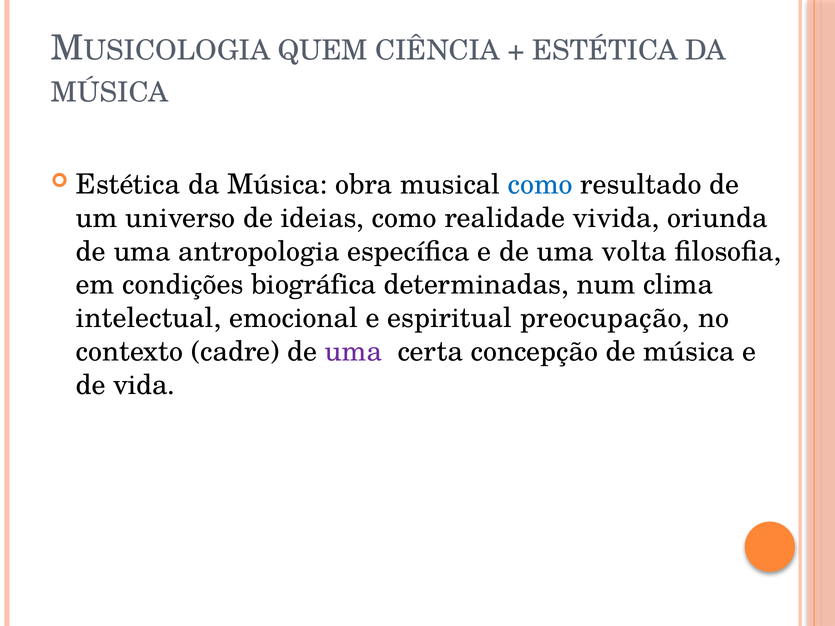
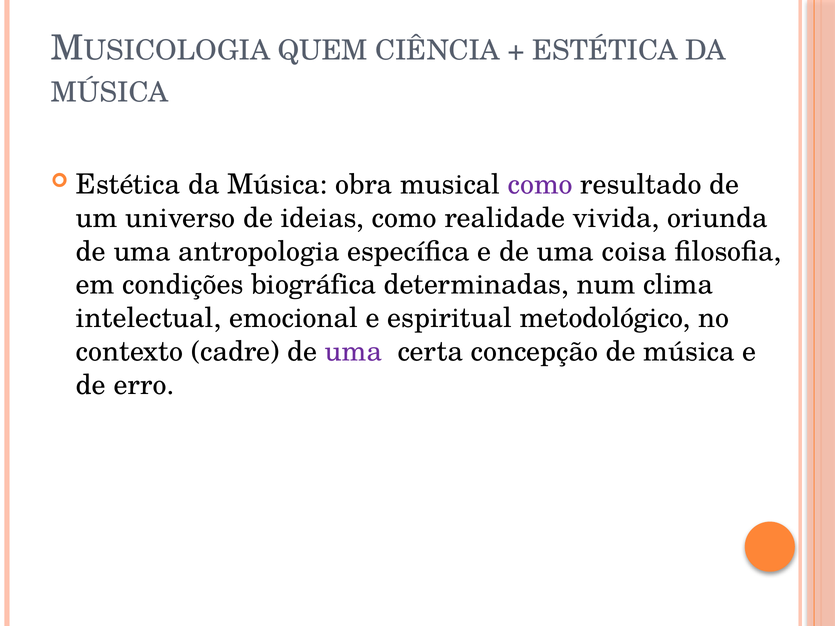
como colour: blue -> purple (540, 185)
volta: volta -> coisa (634, 251)
preocupação: preocupação -> metodológico (605, 318)
vida: vida -> erro (144, 385)
